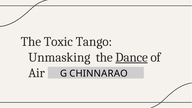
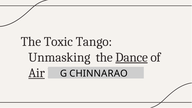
Air underline: none -> present (37, 73)
